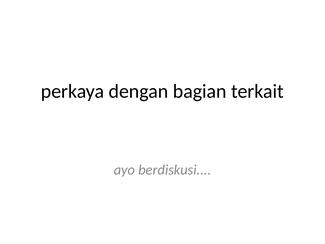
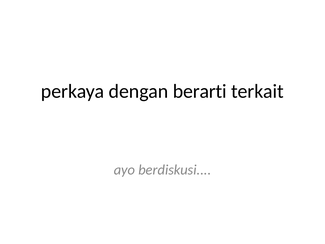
bagian: bagian -> berarti (200, 91)
